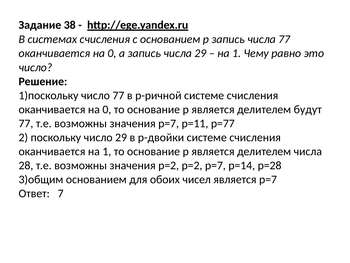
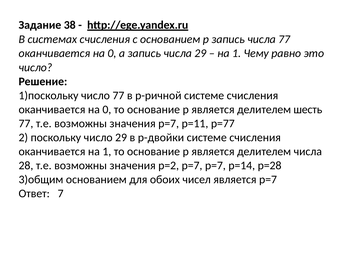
будут: будут -> шесть (308, 109)
р=2 р=2: р=2 -> р=7 (192, 165)
